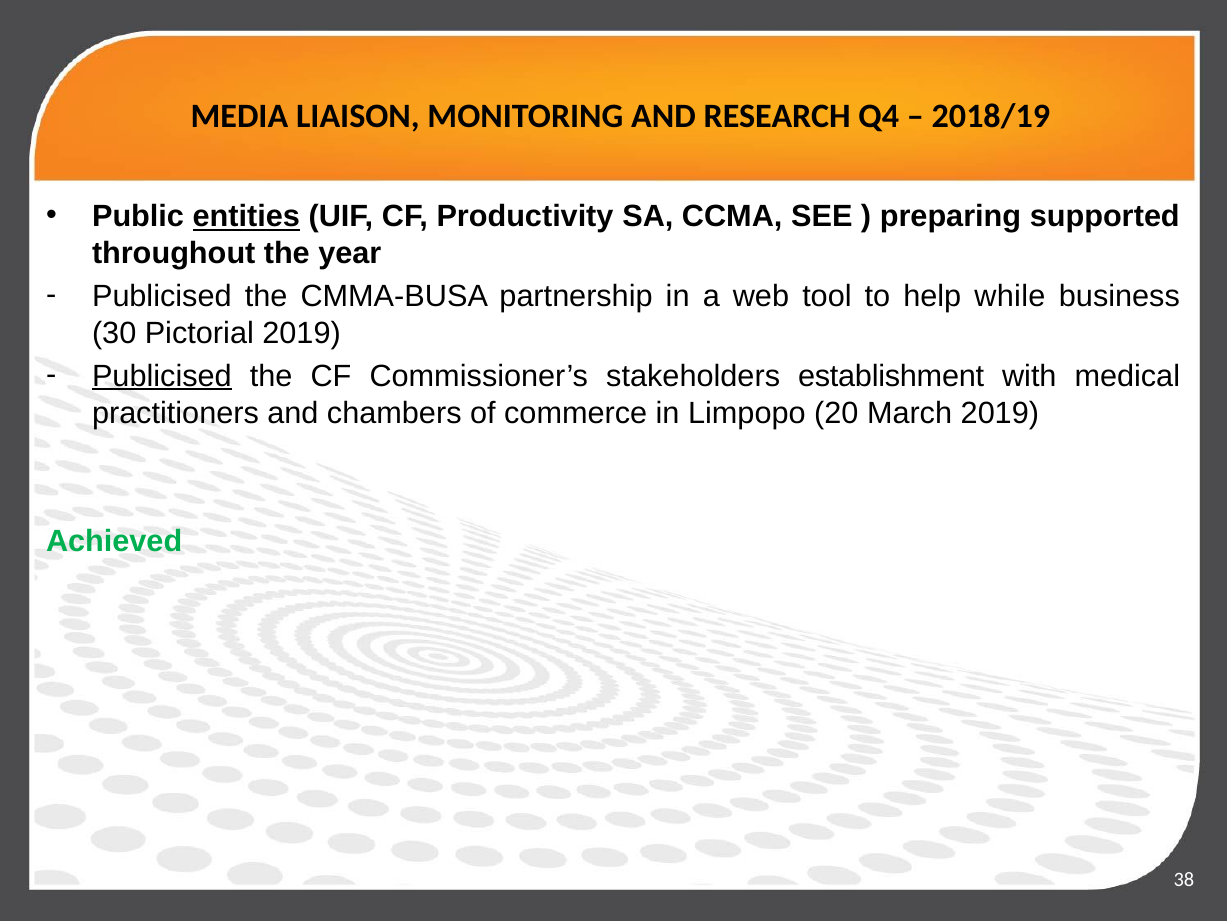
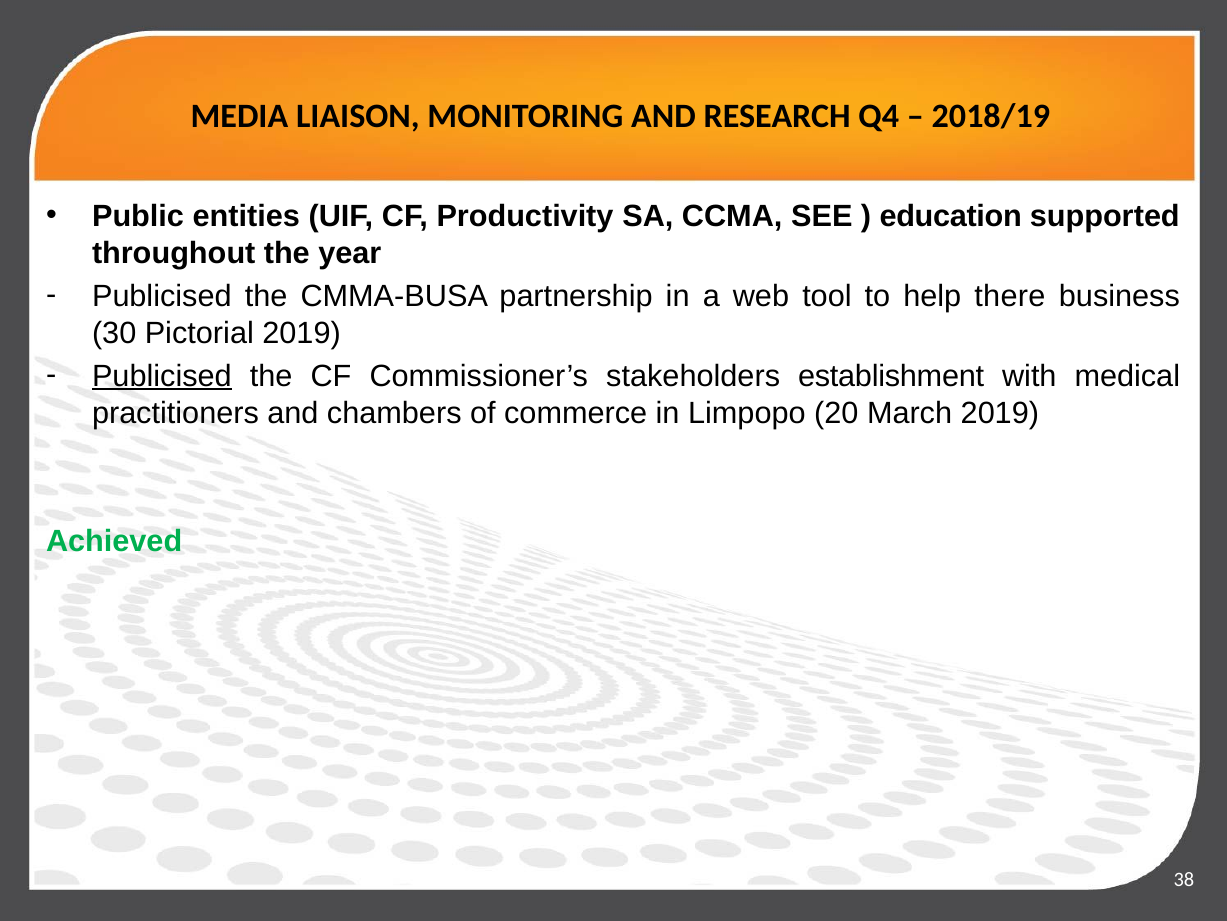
entities underline: present -> none (246, 216)
preparing: preparing -> education (951, 216)
while: while -> there (1010, 296)
